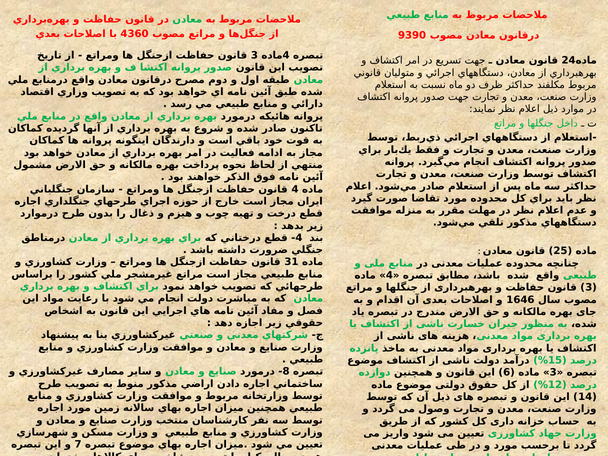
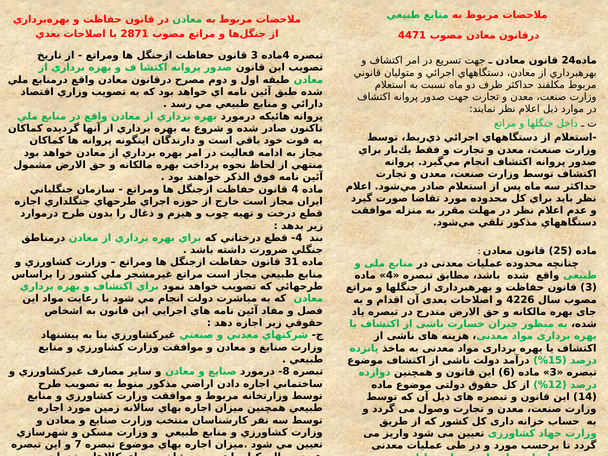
4360: 4360 -> 2871 (135, 34)
9390: 9390 -> 4471 (412, 35)
1646: 1646 -> 4226 (520, 300)
